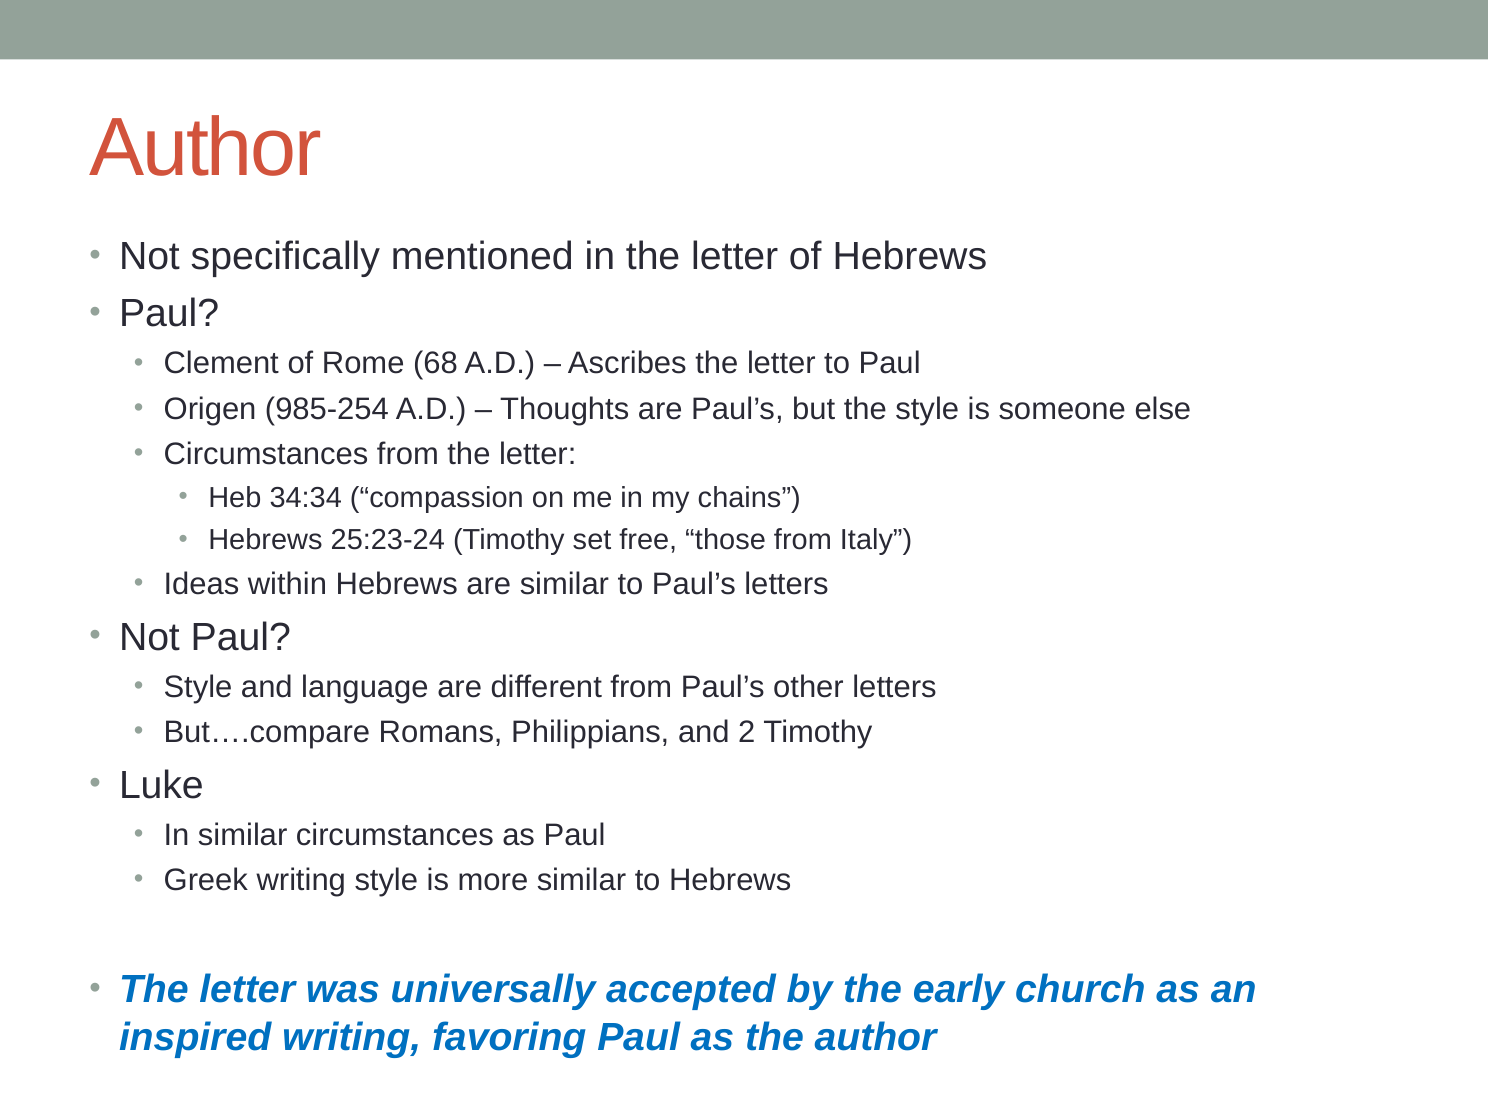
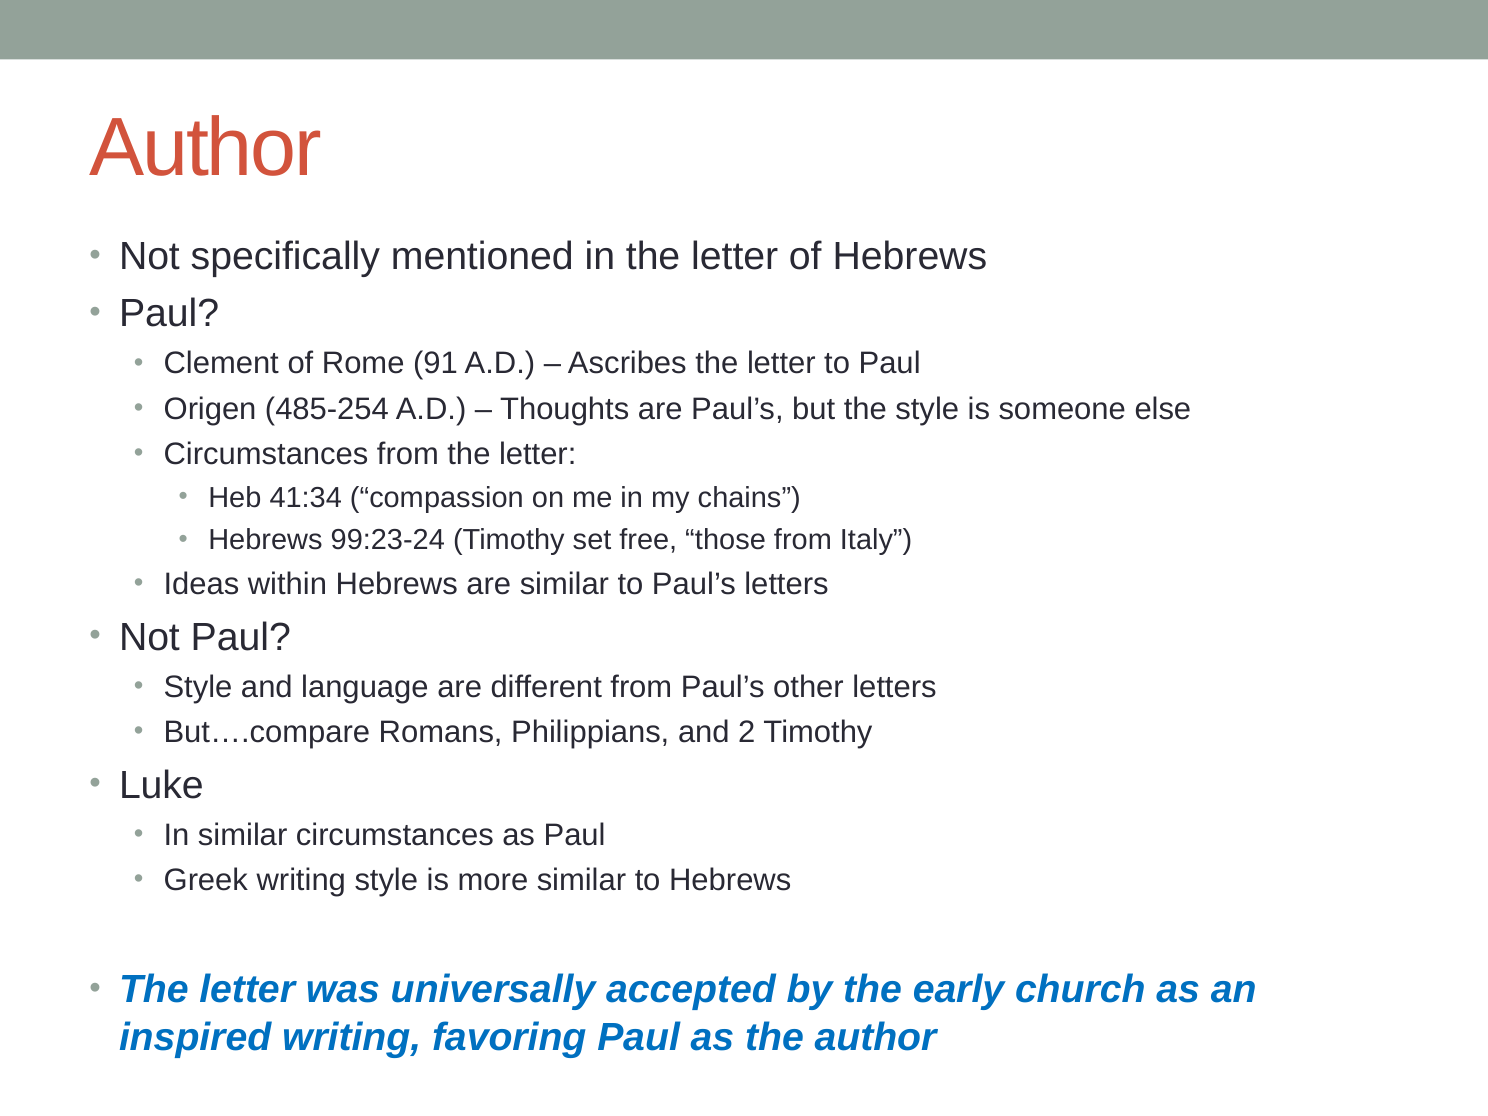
68: 68 -> 91 (436, 364)
985-254: 985-254 -> 485-254 (327, 409)
34:34: 34:34 -> 41:34 (306, 498)
25:23-24: 25:23-24 -> 99:23-24 (388, 540)
